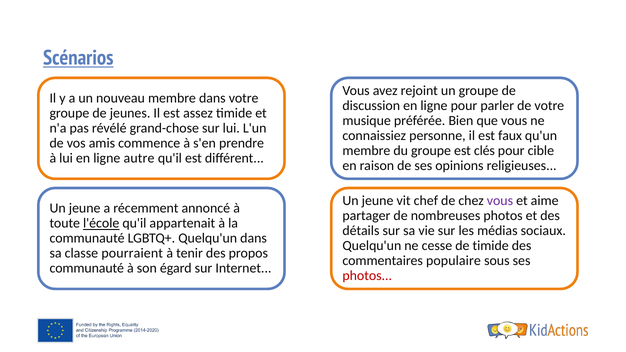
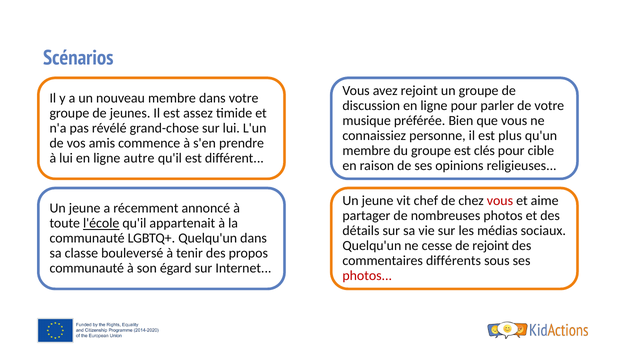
Scénarios underline: present -> none (78, 58)
faux: faux -> plus (510, 136)
vous colour: purple -> red (500, 201)
de timide: timide -> rejoint (491, 246)
pourraient: pourraient -> bouleversé (132, 253)
populaire: populaire -> différents (454, 261)
